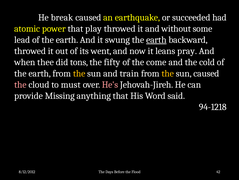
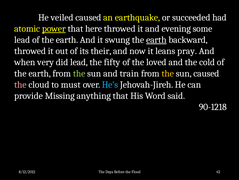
break: break -> veiled (62, 17)
power underline: none -> present (54, 29)
play: play -> here (94, 29)
without: without -> evening (176, 29)
went: went -> their (101, 51)
thee: thee -> very (46, 62)
did tons: tons -> lead (79, 62)
come: come -> loved (156, 62)
the colour: yellow -> light green (79, 73)
He's colour: pink -> light blue (110, 84)
94-1218: 94-1218 -> 90-1218 (213, 107)
